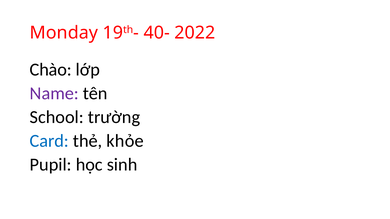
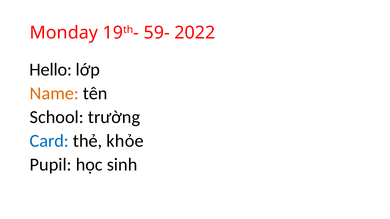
40-: 40- -> 59- (157, 33)
Chào: Chào -> Hello (51, 70)
Name colour: purple -> orange (54, 93)
